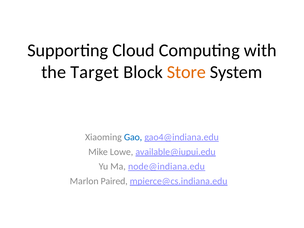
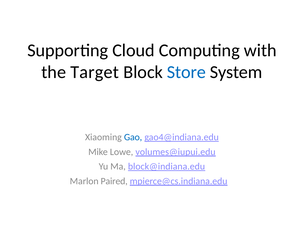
Store colour: orange -> blue (186, 72)
available@iupui.edu: available@iupui.edu -> volumes@iupui.edu (175, 152)
node@indiana.edu: node@indiana.edu -> block@indiana.edu (166, 166)
